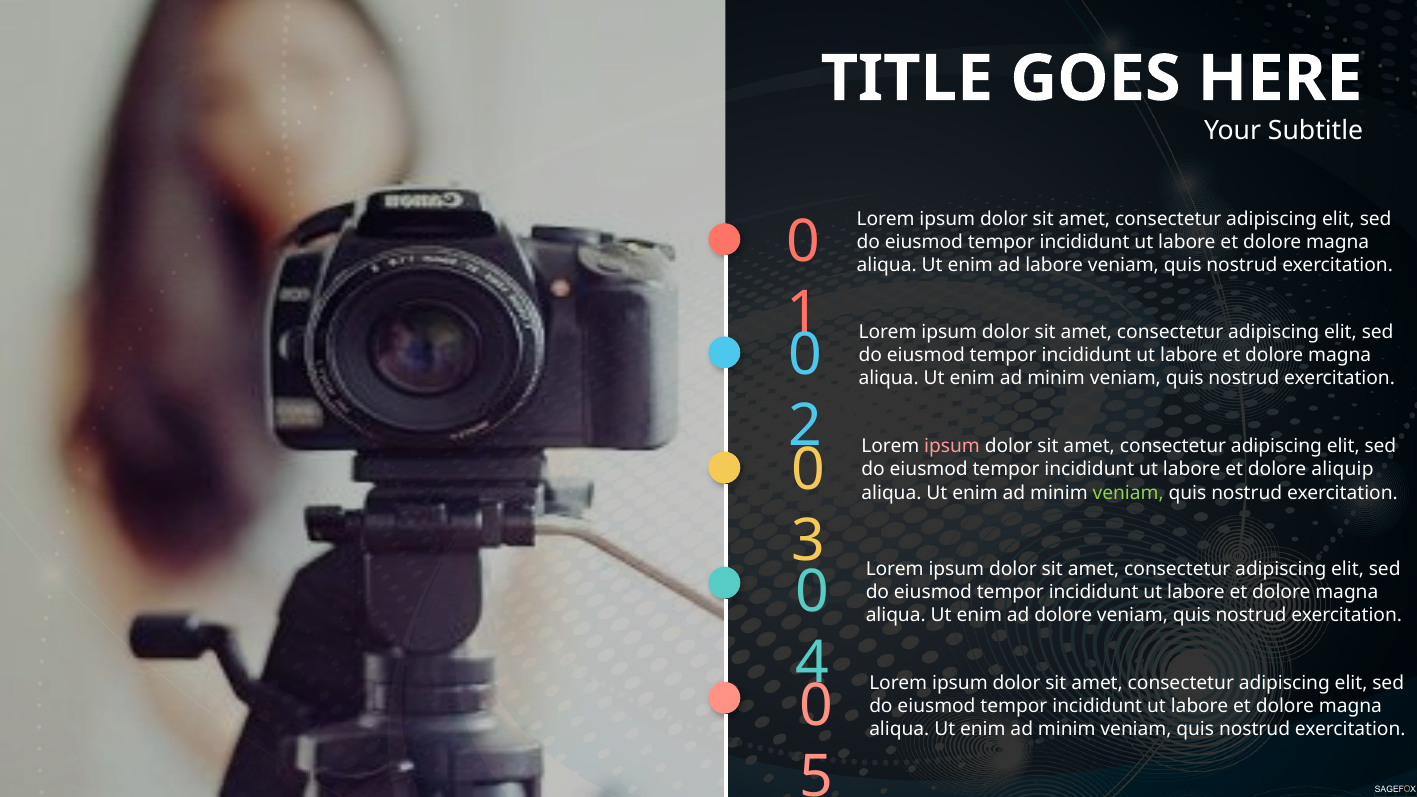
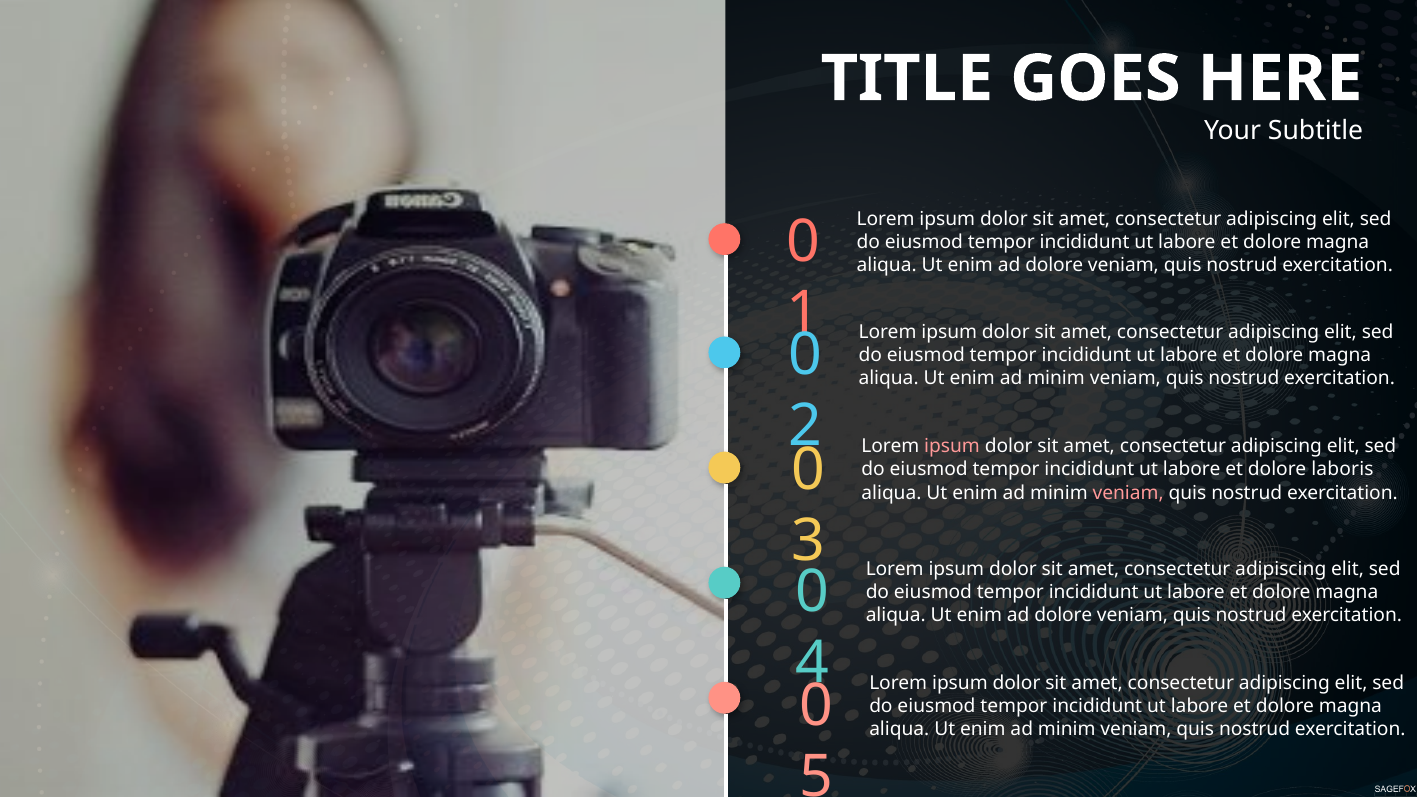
labore: labore -> dolore (1054, 265)
aliquip: aliquip -> laboris (1342, 470)
veniam colour: light green -> pink (1128, 493)
